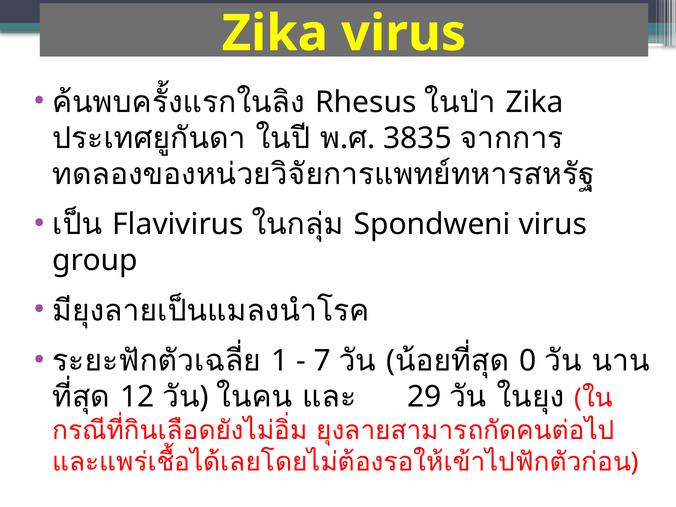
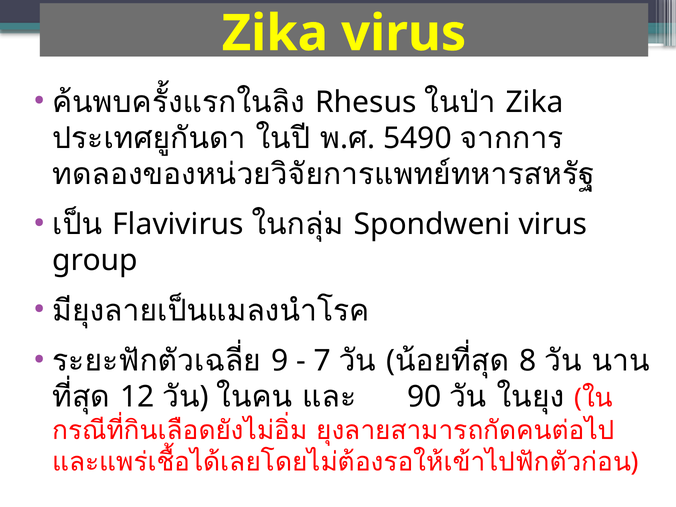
3835: 3835 -> 5490 (417, 138)
1: 1 -> 9 (280, 361)
0: 0 -> 8 (528, 361)
29: 29 -> 90 (424, 397)
